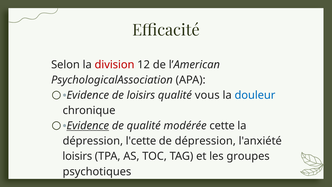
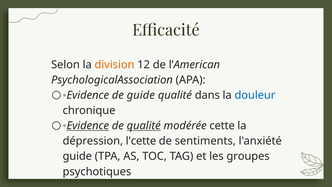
division colour: red -> orange (115, 65)
de loisirs: loisirs -> guide (141, 95)
vous: vous -> dans (207, 95)
qualité underline: none -> present (144, 126)
de dépression: dépression -> sentiments (205, 141)
loisirs: loisirs -> guide (77, 156)
